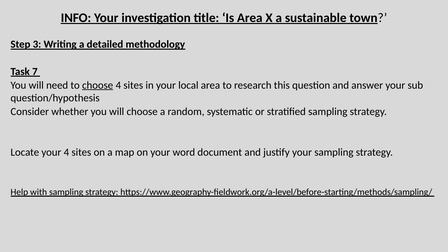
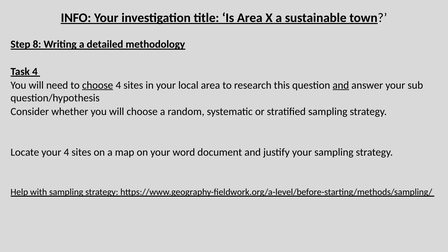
3: 3 -> 8 (37, 44)
Task 7: 7 -> 4 (35, 72)
and underline: none -> present (341, 85)
